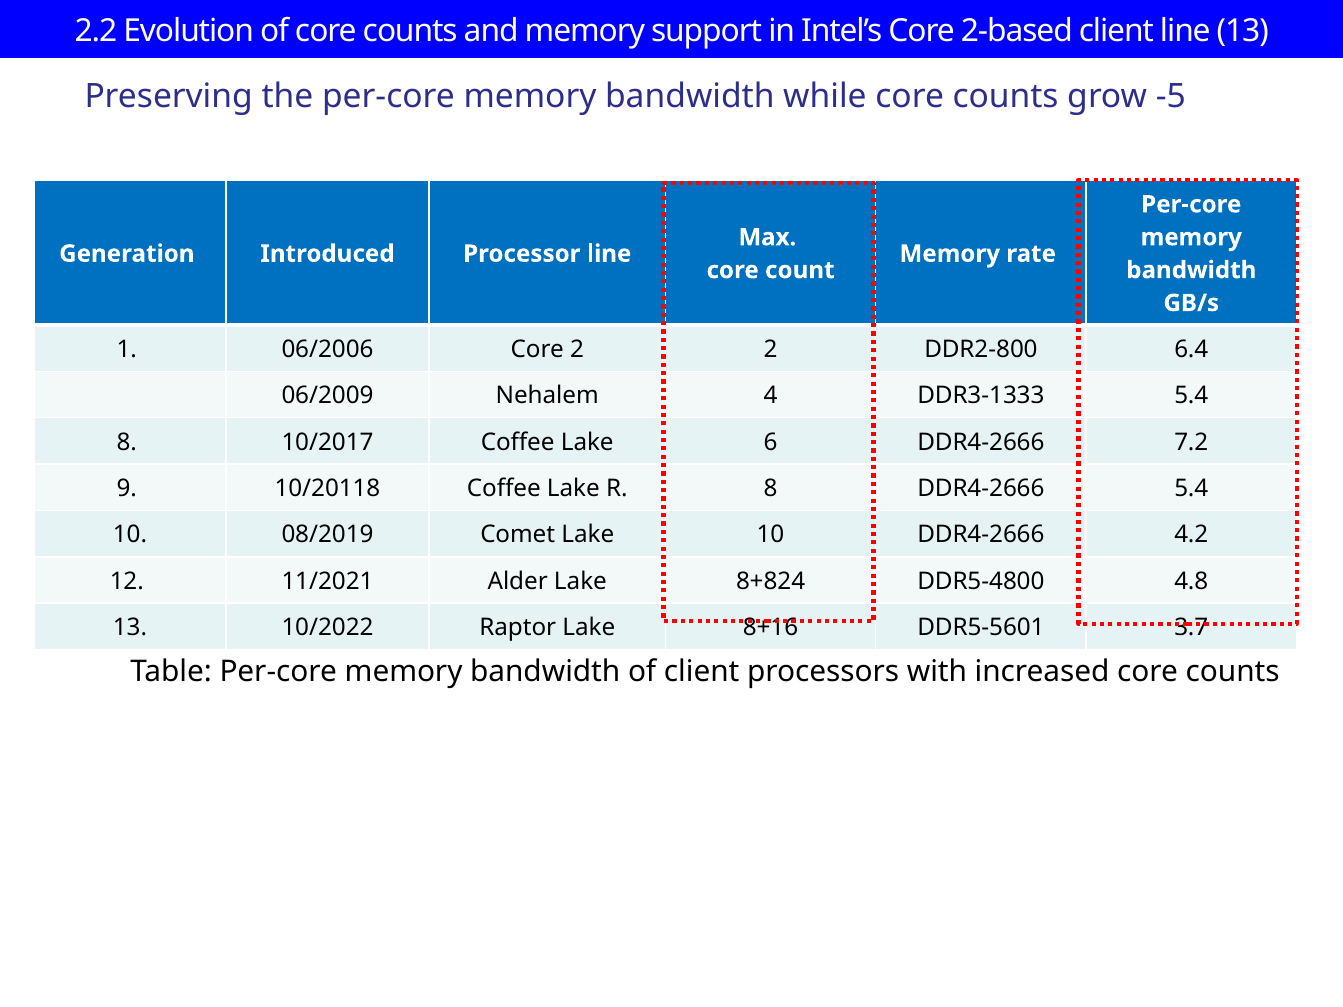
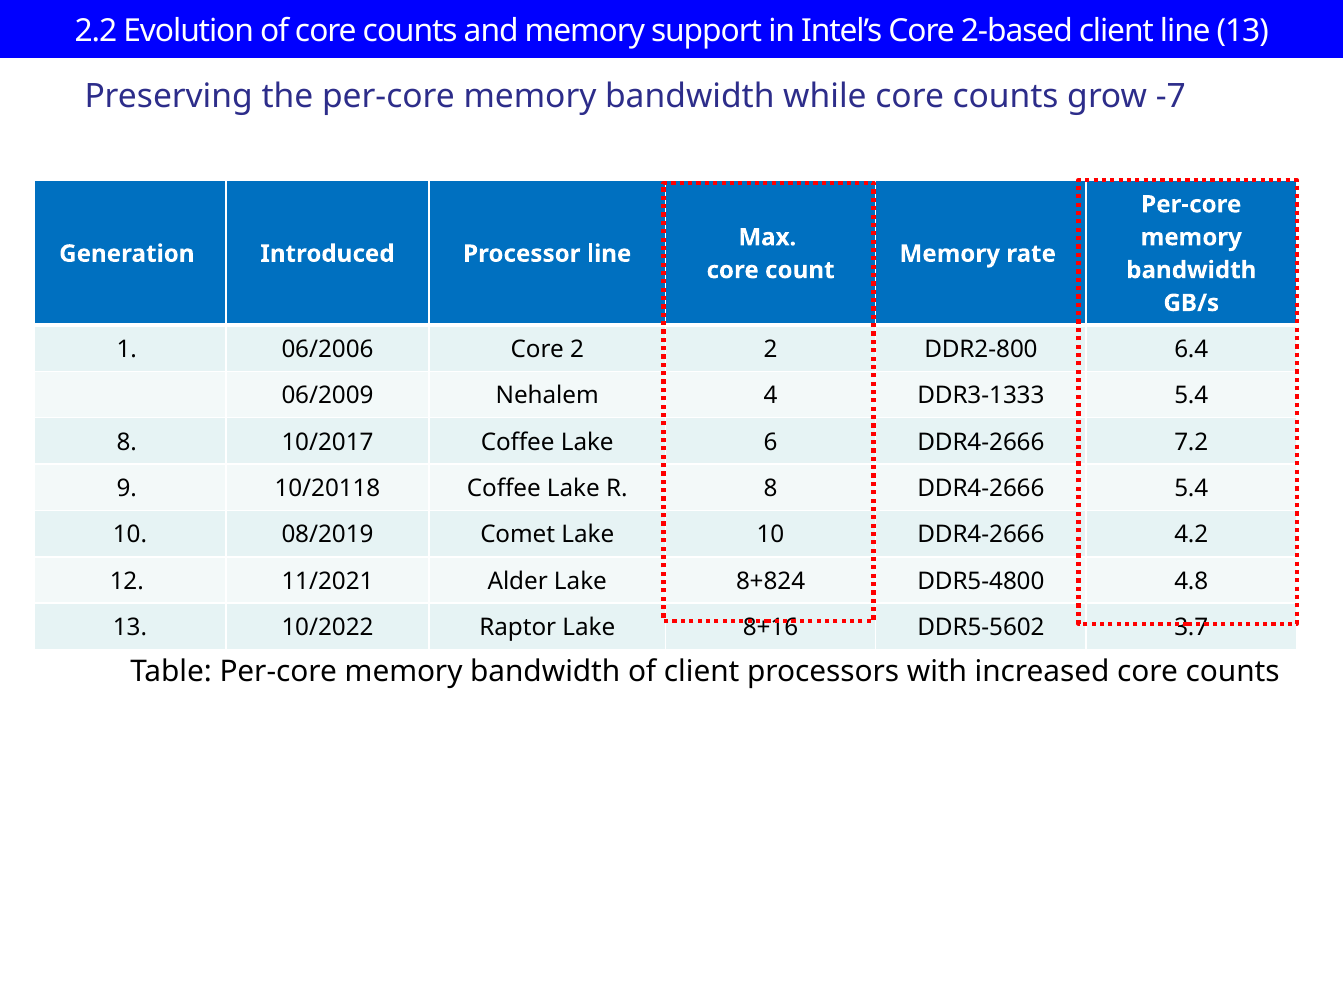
-5: -5 -> -7 (1171, 96)
DDR5-5601: DDR5-5601 -> DDR5-5602 (981, 628)
